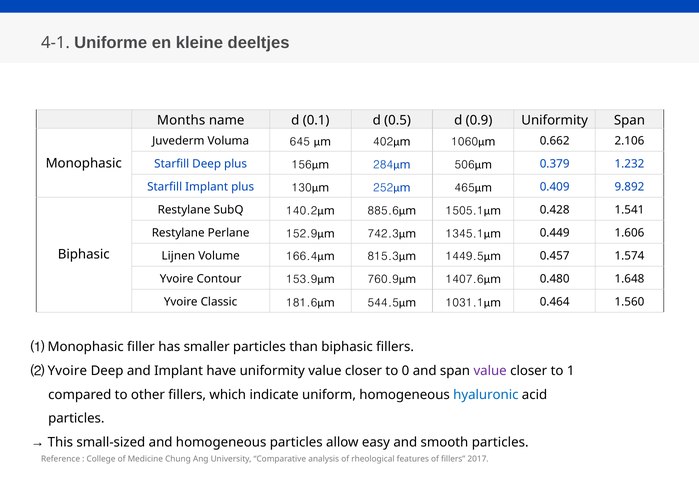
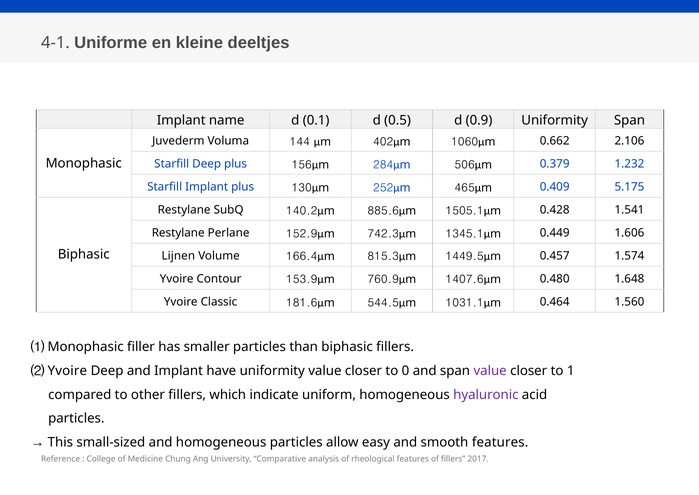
Months: Months -> Implant (181, 120)
645: 645 -> 144 (300, 142)
9.892: 9.892 -> 5.175 (629, 187)
hyaluronic colour: blue -> purple (486, 394)
smooth particles: particles -> features (500, 442)
